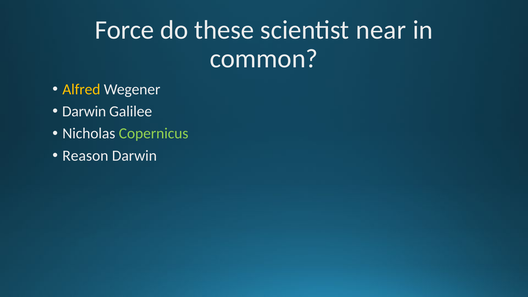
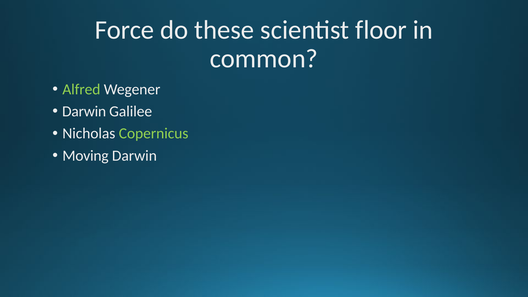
near: near -> floor (381, 30)
Alfred colour: yellow -> light green (81, 89)
Reason: Reason -> Moving (86, 156)
